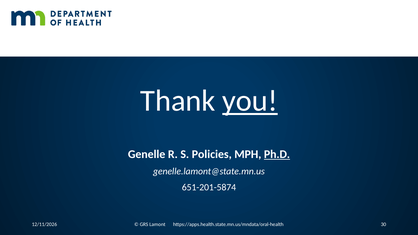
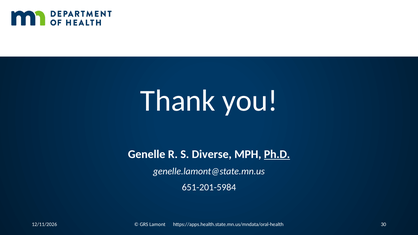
you underline: present -> none (250, 101)
Policies: Policies -> Diverse (212, 154)
651-201-5874: 651-201-5874 -> 651-201-5984 (209, 187)
